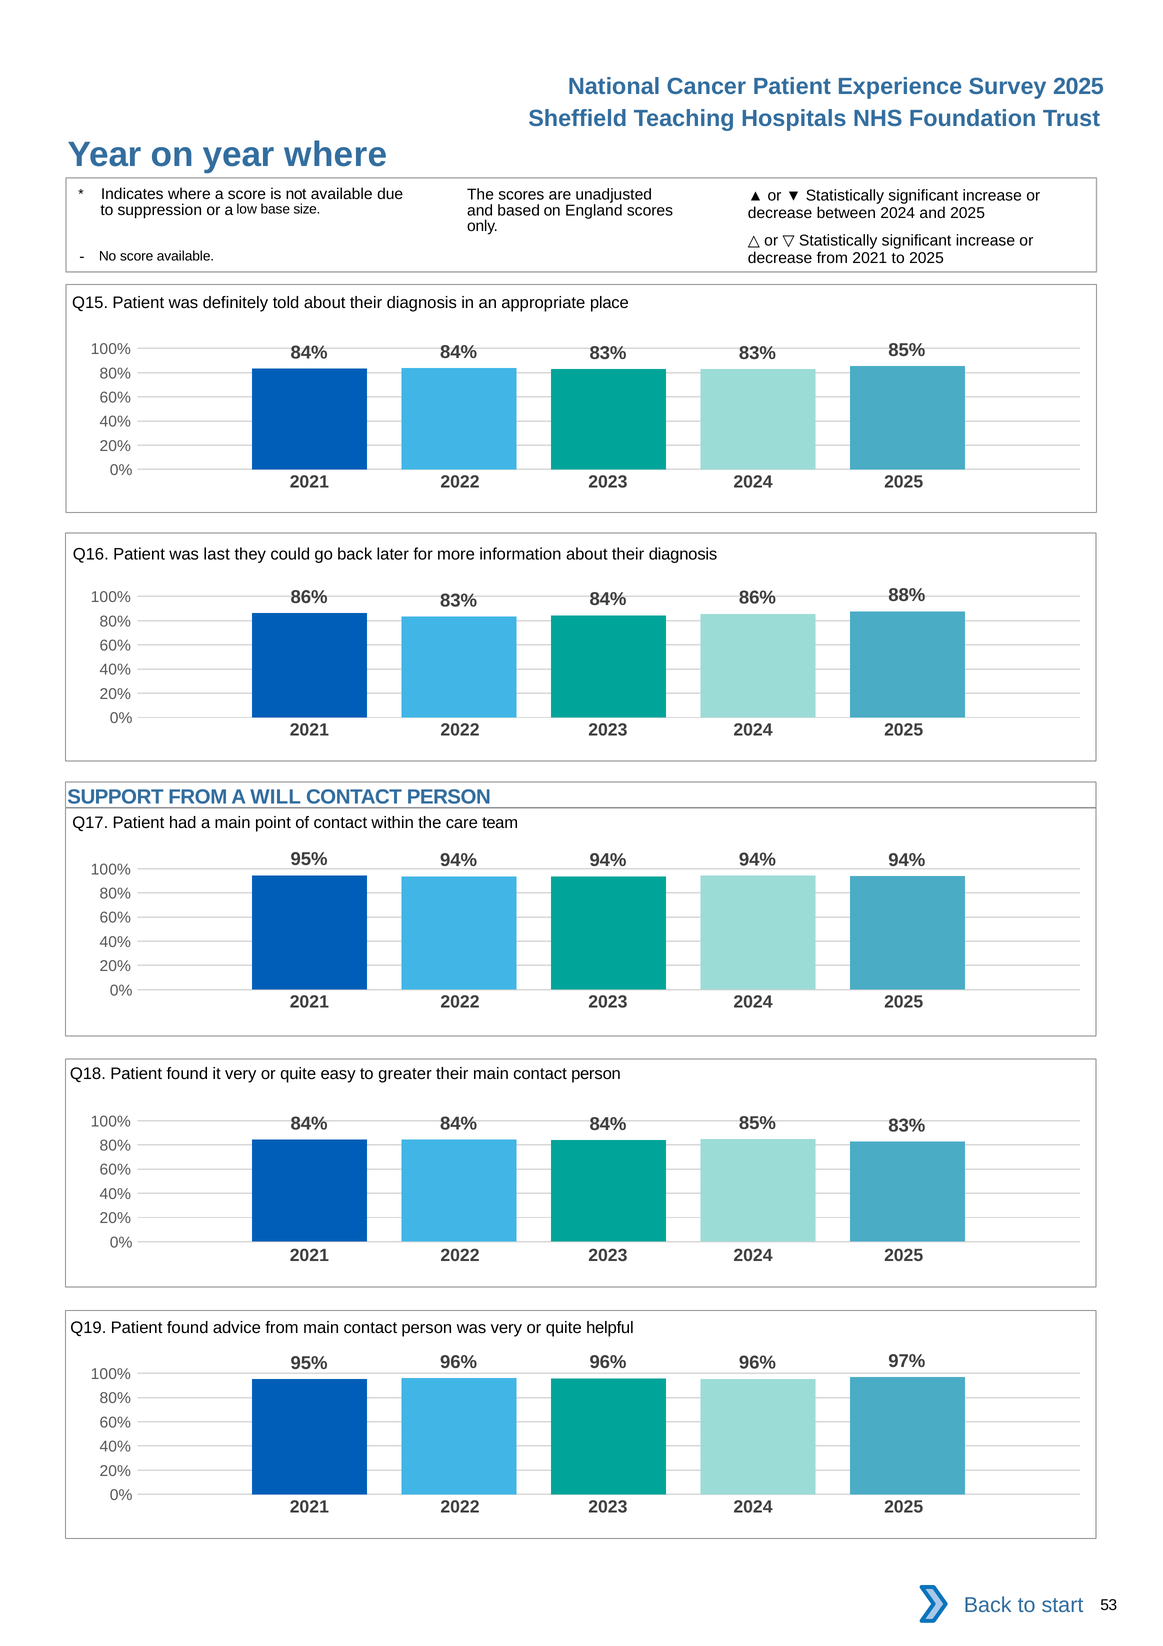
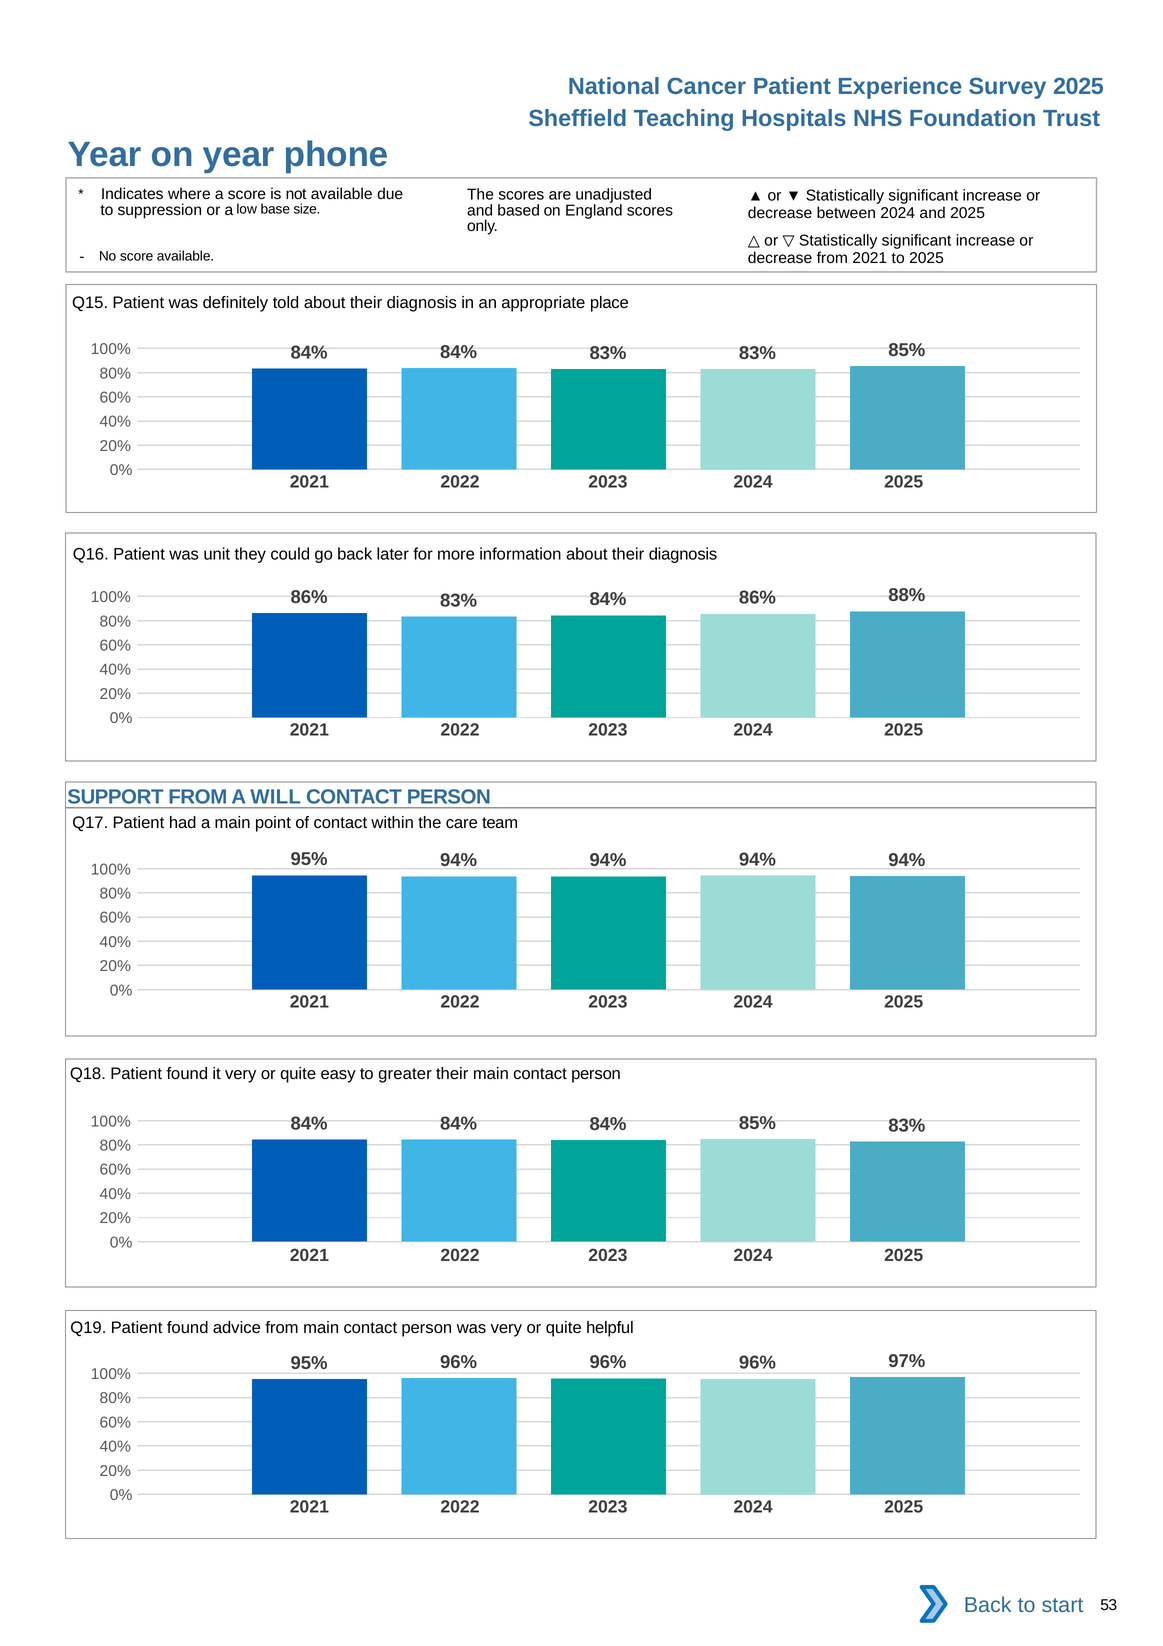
year where: where -> phone (336, 155)
last: last -> unit (217, 554)
